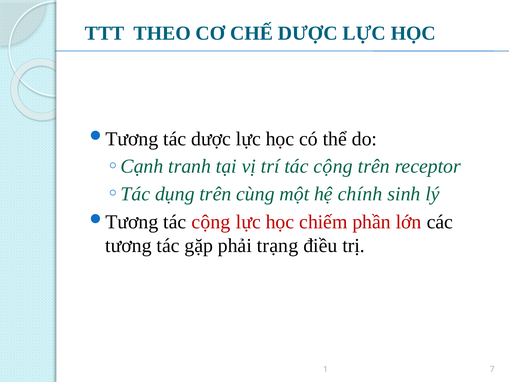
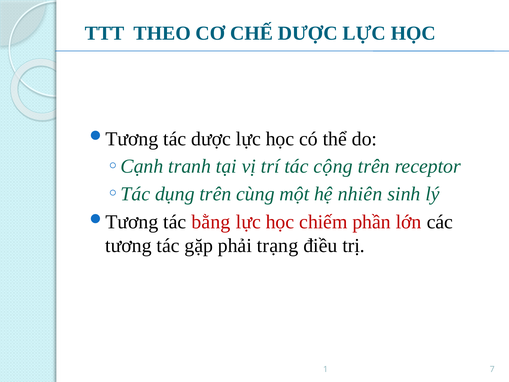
chính: chính -> nhiên (360, 194)
cộng: cộng -> bằng (211, 222)
